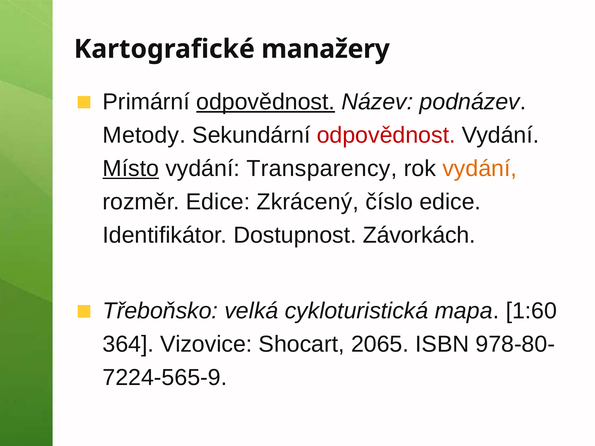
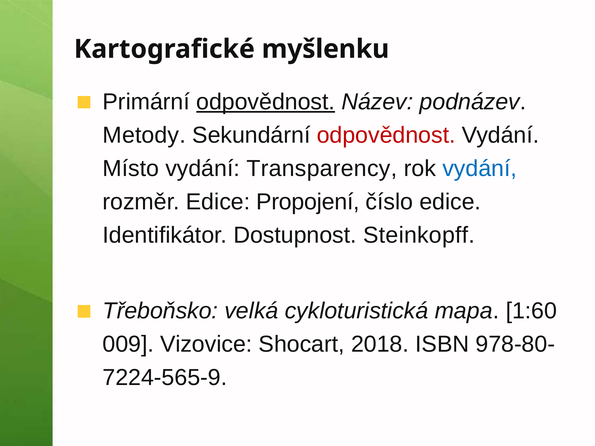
manažery: manažery -> myšlenku (325, 49)
Místo underline: present -> none (131, 169)
vydání colour: orange -> blue (480, 169)
Zkrácený: Zkrácený -> Propojení (308, 202)
Závorkách: Závorkách -> Steinkopff (419, 235)
364: 364 -> 009 (128, 345)
2065: 2065 -> 2018 (380, 345)
